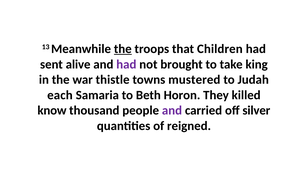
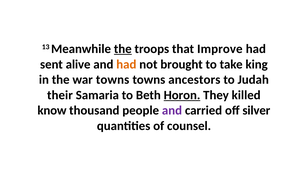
Children: Children -> Improve (220, 49)
had colour: purple -> orange (126, 64)
war thistle: thistle -> towns (113, 80)
mustered: mustered -> ancestors (194, 80)
each: each -> their (60, 95)
Horon underline: none -> present (182, 95)
reigned: reigned -> counsel (189, 126)
